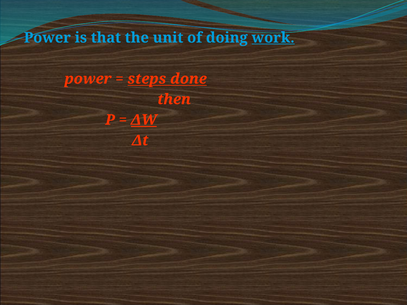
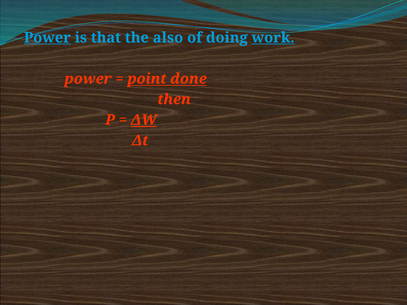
Power underline: none -> present (47, 38)
unit: unit -> also (168, 38)
steps: steps -> point (147, 79)
